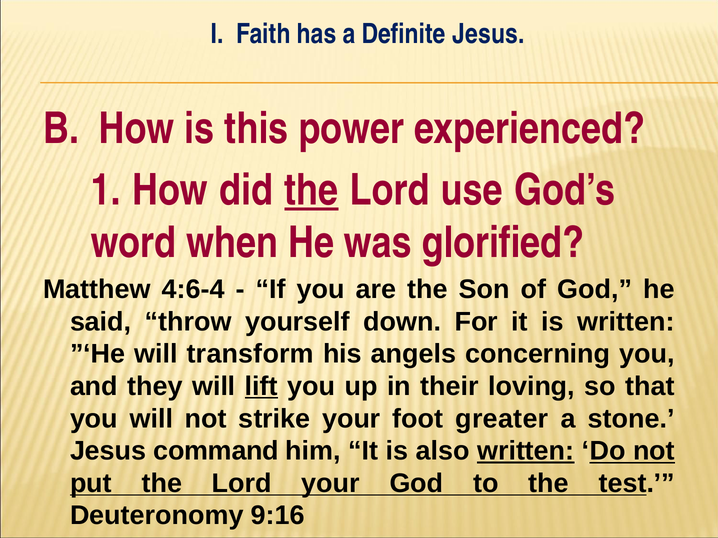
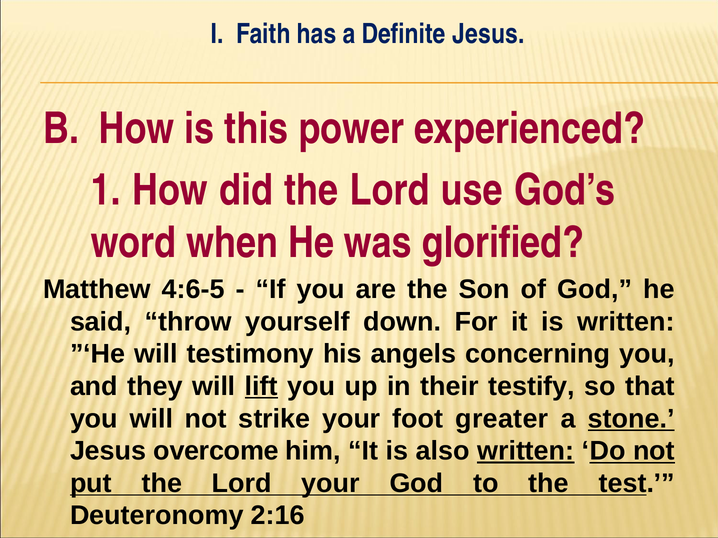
the underline: present -> none (311, 190)
4:6-4: 4:6-4 -> 4:6-5 (193, 290)
transform: transform -> testimony (250, 354)
loving: loving -> testify (532, 387)
stone underline: none -> present (631, 419)
command: command -> overcome (216, 451)
9:16: 9:16 -> 2:16 (278, 516)
